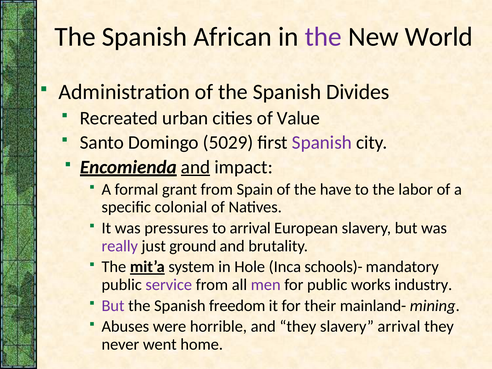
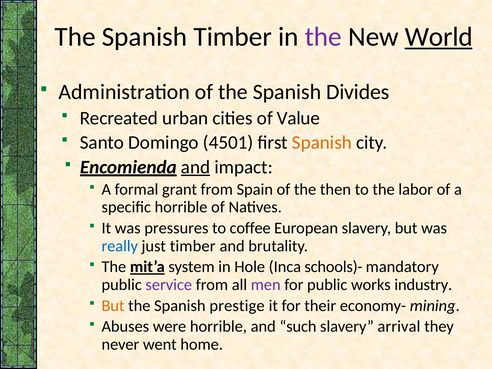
Spanish African: African -> Timber (233, 37)
World underline: none -> present (439, 37)
5029: 5029 -> 4501 (228, 143)
Spanish colour: purple -> orange (322, 143)
have: have -> then (335, 190)
specific colonial: colonial -> horrible (181, 207)
to arrival: arrival -> coffee (250, 228)
really colour: purple -> blue (120, 246)
just ground: ground -> timber (193, 246)
But colour: purple -> orange (113, 306)
freedom: freedom -> prestige (237, 306)
mainland-: mainland- -> economy- (373, 306)
and they: they -> such (298, 327)
